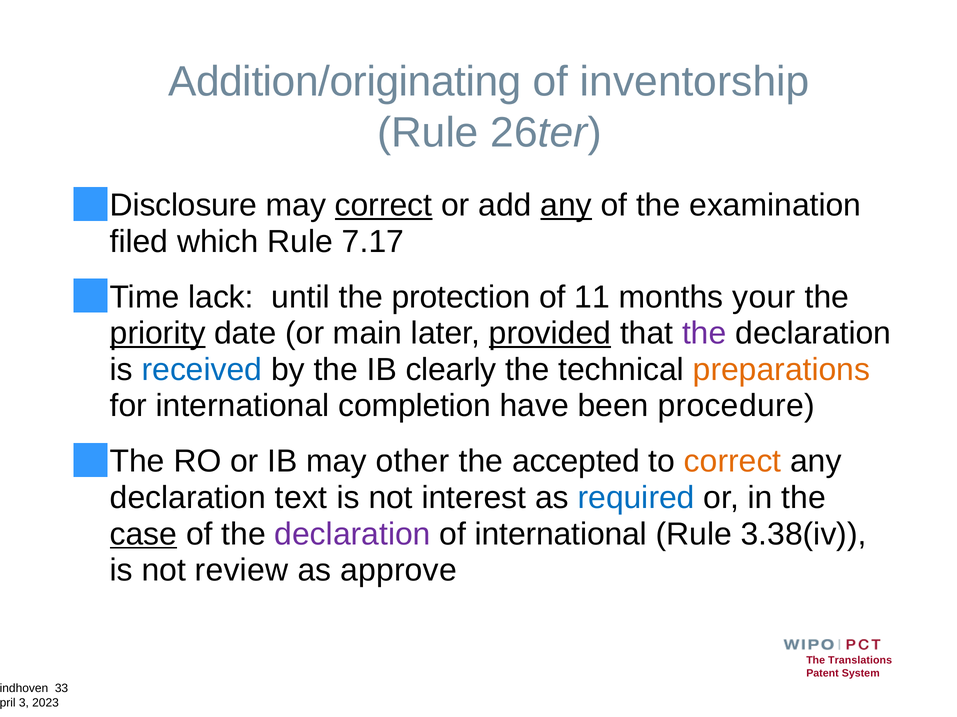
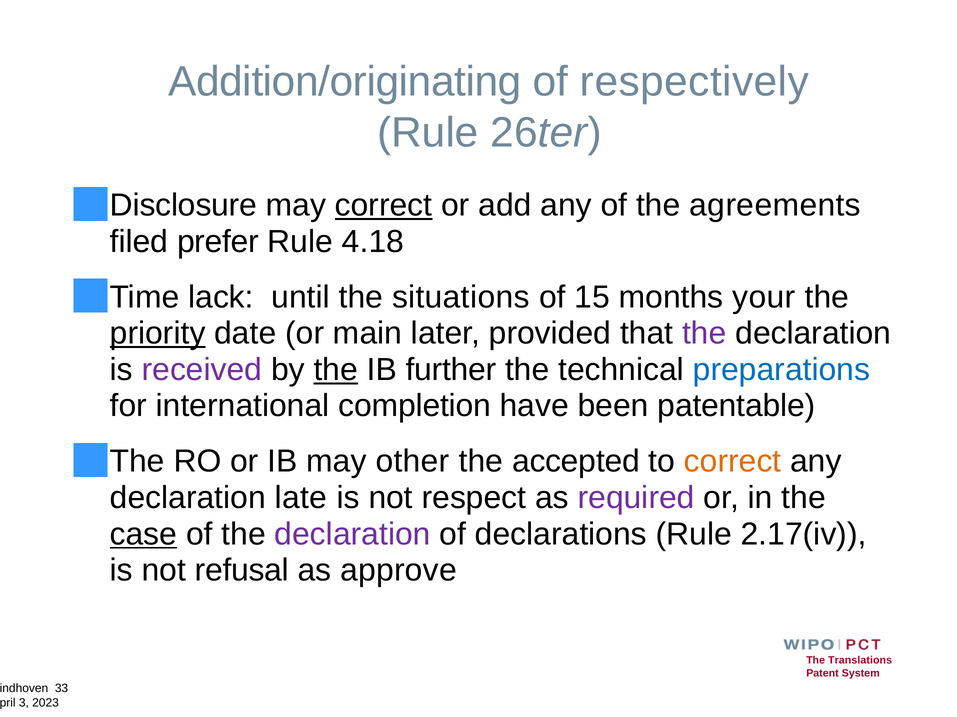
inventorship: inventorship -> respectively (694, 82)
any underline: present -> none (566, 205)
examination: examination -> agreements (775, 205)
which: which -> prefer (218, 242)
7.17: 7.17 -> 4.18 (373, 242)
protection: protection -> situations (461, 297)
11: 11 -> 15 (592, 297)
provided underline: present -> none (550, 334)
received colour: blue -> purple (202, 370)
the underline: none -> present (336, 370)
clearly: clearly -> further (451, 370)
preparations colour: orange -> blue (782, 370)
procedure: procedure -> patentable (736, 406)
text: text -> late (301, 498)
interest: interest -> respect (474, 498)
required colour: blue -> purple (636, 498)
of international: international -> declarations (561, 535)
3.38(iv: 3.38(iv -> 2.17(iv (804, 535)
review: review -> refusal (242, 571)
